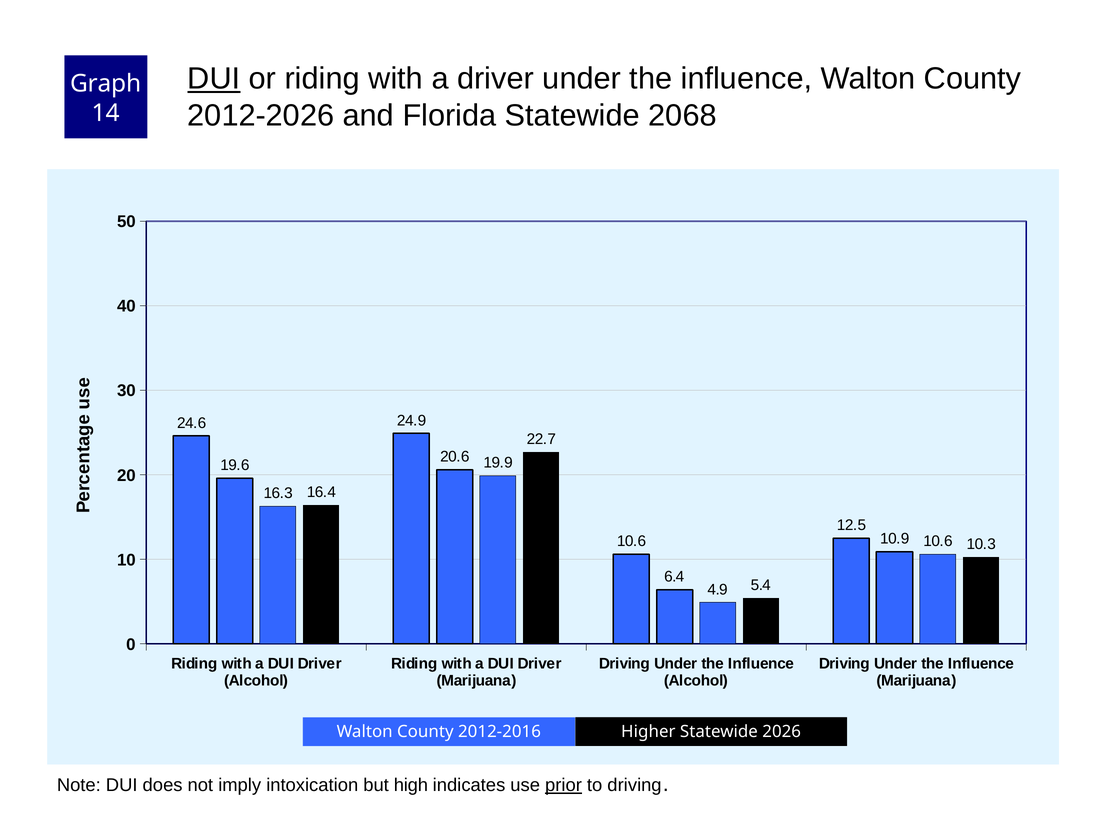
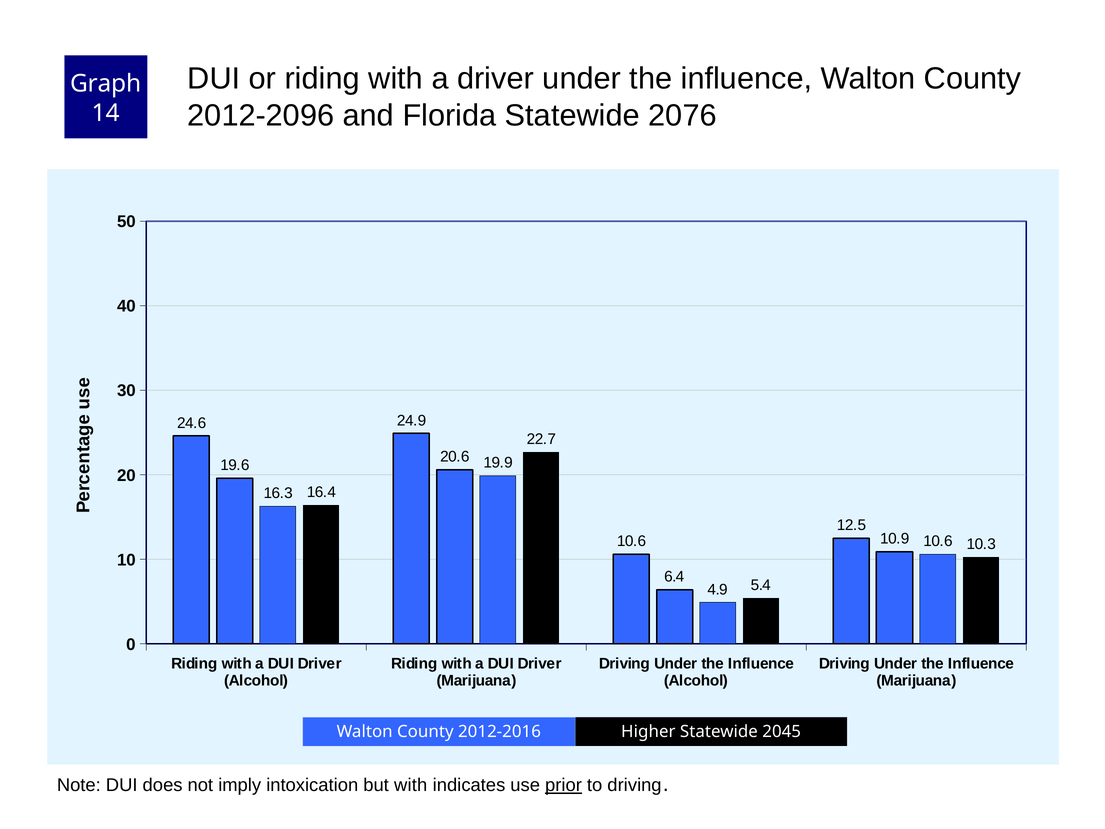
DUI underline: present -> none (214, 79)
2012-2026: 2012-2026 -> 2012-2096 (261, 115)
2068: 2068 -> 2076 (683, 115)
2026: 2026 -> 2045 (782, 731)
but high: high -> with (411, 785)
